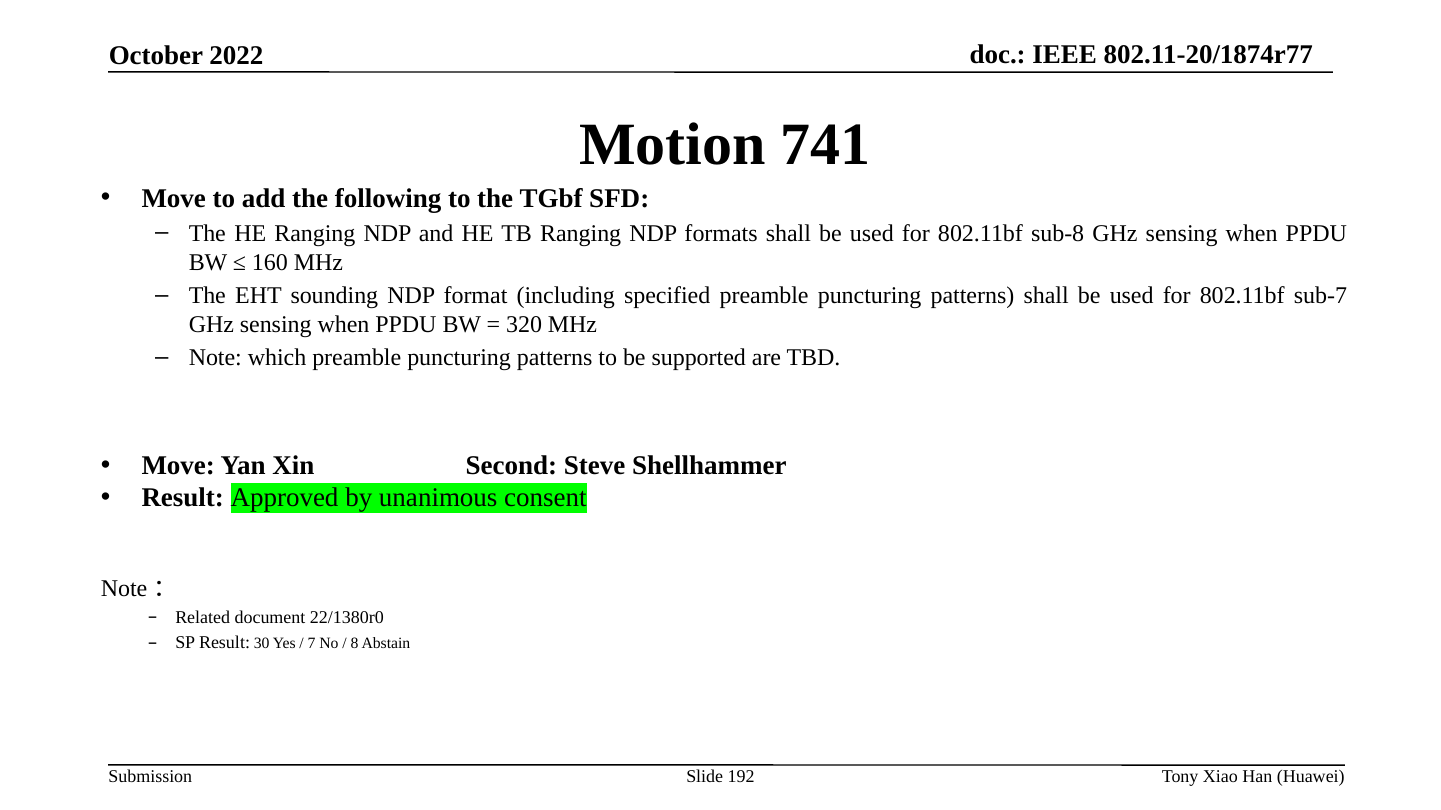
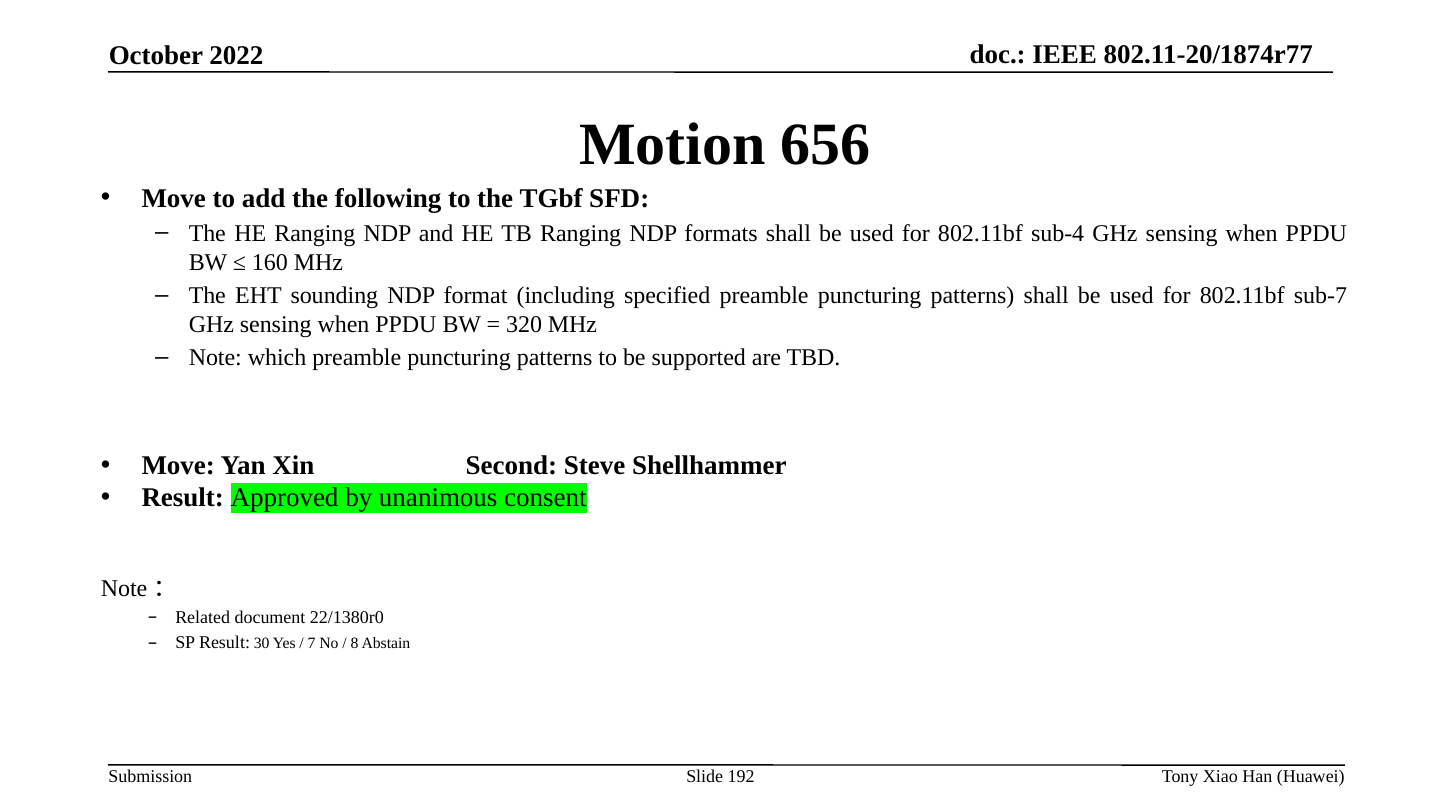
741: 741 -> 656 (826, 145)
sub-8: sub-8 -> sub-4 (1058, 233)
